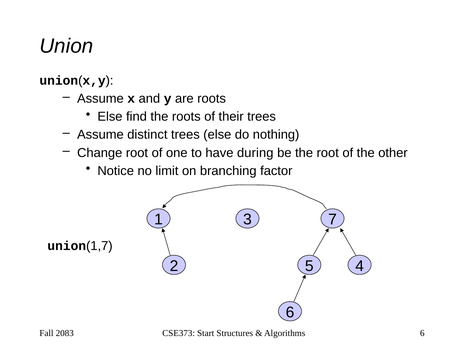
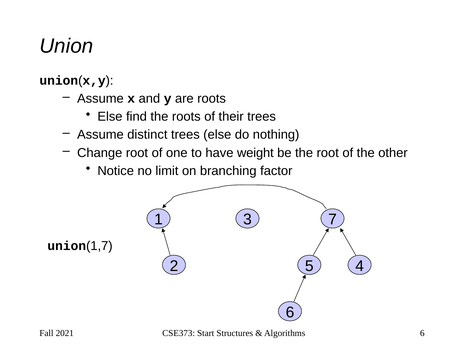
during: during -> weight (255, 153)
2083: 2083 -> 2021 (65, 333)
